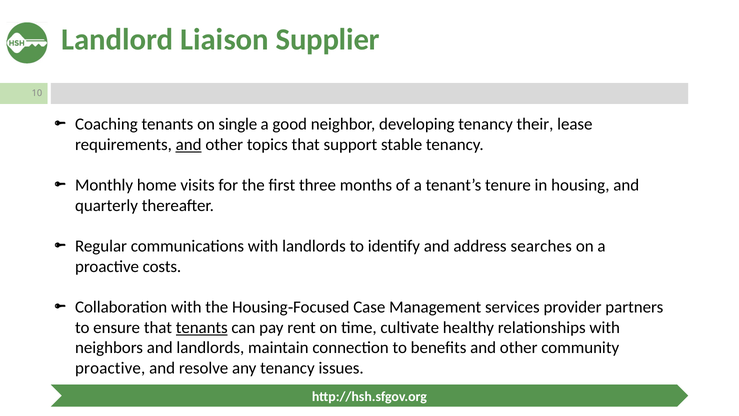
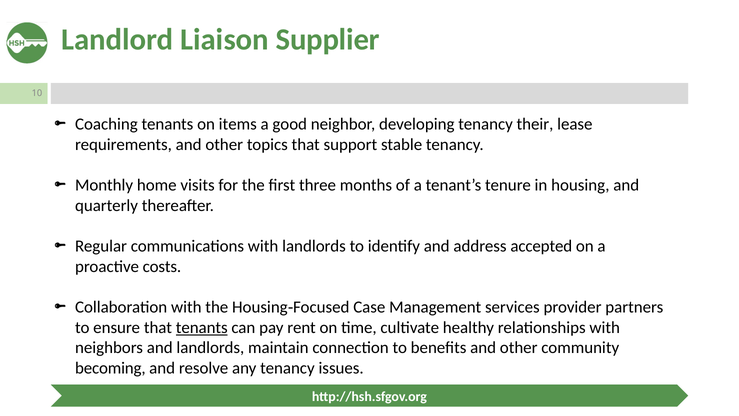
single: single -> items (238, 124)
and underline: present -> none (189, 144)
searches: searches -> accepted (541, 246)
proactive: proactive -> becoming (110, 368)
